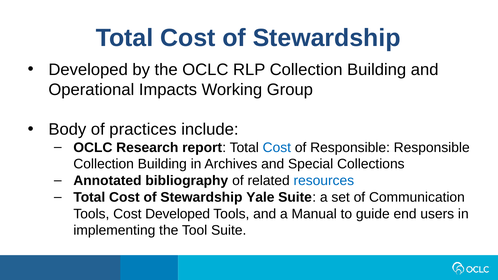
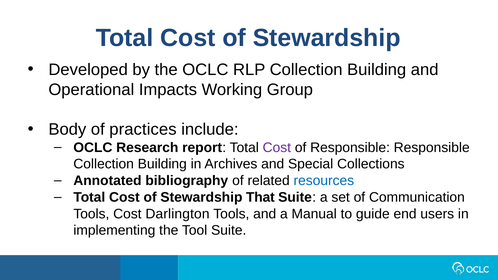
Cost colour: blue -> purple (277, 148)
Yale: Yale -> That (260, 197)
Cost Developed: Developed -> Darlington (177, 214)
